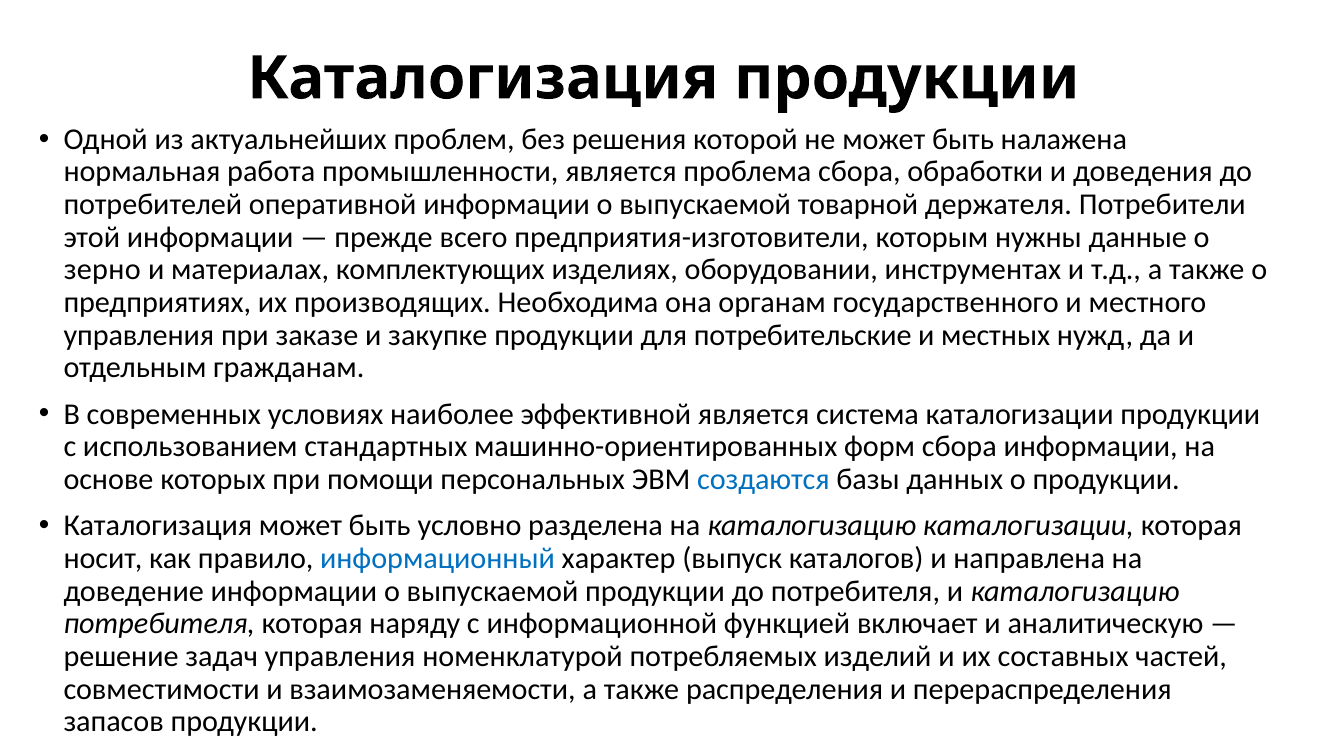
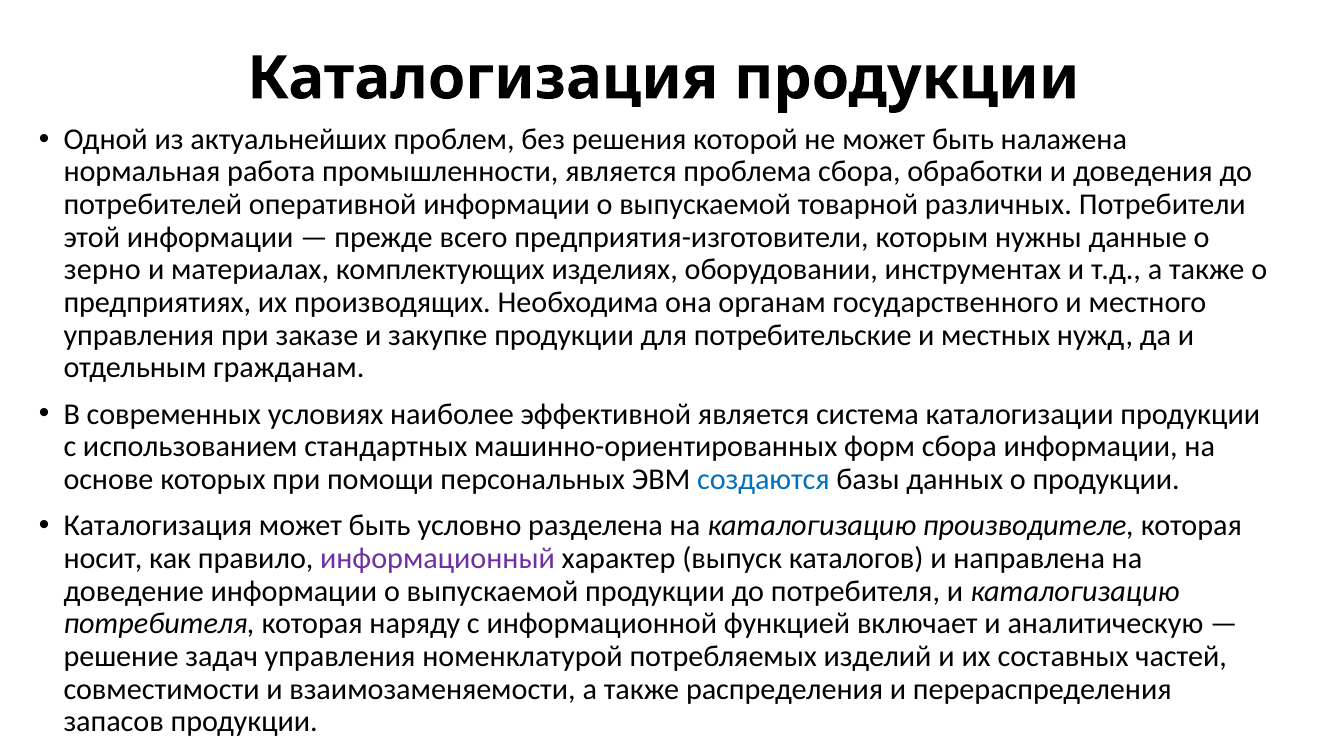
держателя: держателя -> различных (998, 204)
каталогизацию каталогизации: каталогизации -> производителе (1029, 525)
информационный colour: blue -> purple (438, 558)
